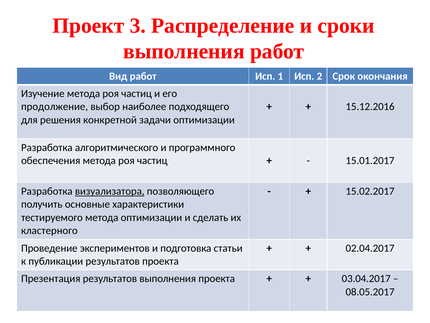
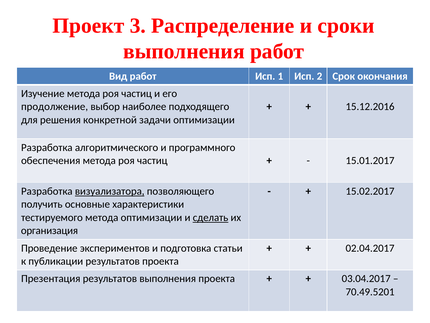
сделать underline: none -> present (211, 217)
кластерного: кластерного -> организация (49, 230)
08.05.2017: 08.05.2017 -> 70.49.5201 (370, 291)
